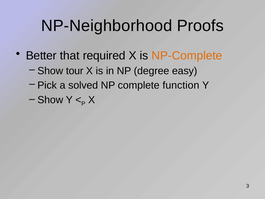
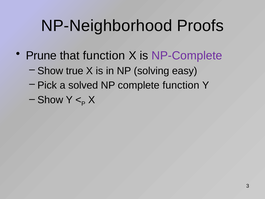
Better: Better -> Prune (41, 56)
that required: required -> function (104, 56)
NP-Complete colour: orange -> purple (187, 56)
tour: tour -> true (75, 71)
degree: degree -> solving (151, 71)
